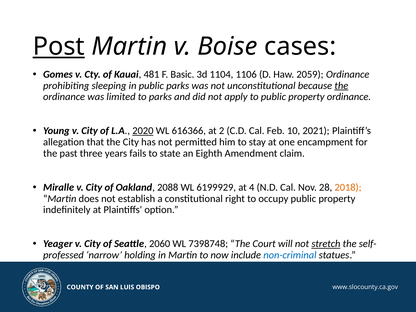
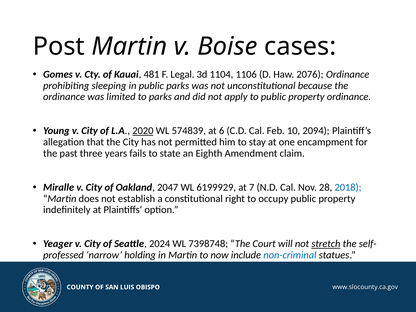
Post underline: present -> none (59, 47)
Basic: Basic -> Legal (182, 74)
2059: 2059 -> 2076 (310, 74)
the underline: present -> none (341, 86)
616366: 616366 -> 574839 (189, 131)
2: 2 -> 6 (222, 131)
2021: 2021 -> 2094 (316, 131)
2088: 2088 -> 2047 (168, 187)
4: 4 -> 7 (252, 187)
2018 colour: orange -> blue (348, 187)
2060: 2060 -> 2024 (160, 244)
